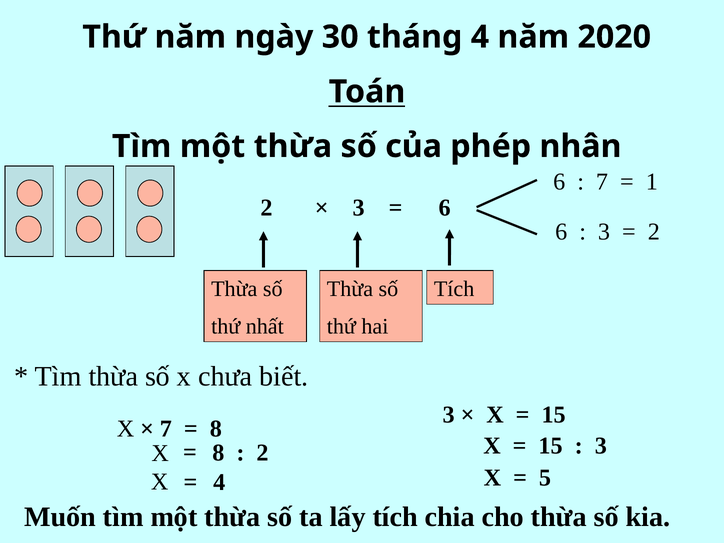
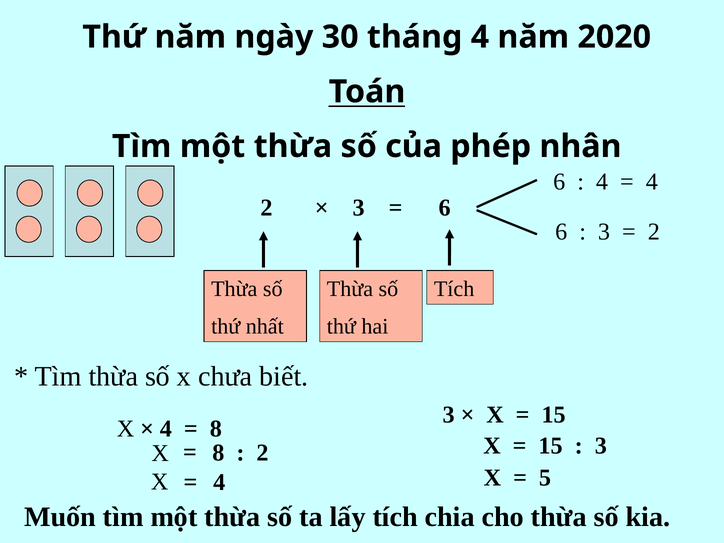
7: 7 -> 4 (602, 182)
1: 1 -> 4 (652, 182)
7: 7 -> 4 (166, 429)
